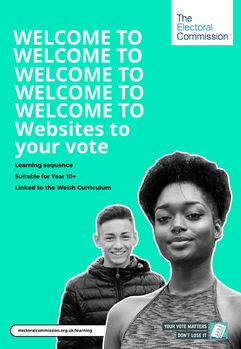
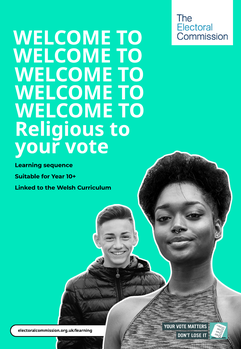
Websites: Websites -> Religious (60, 129)
